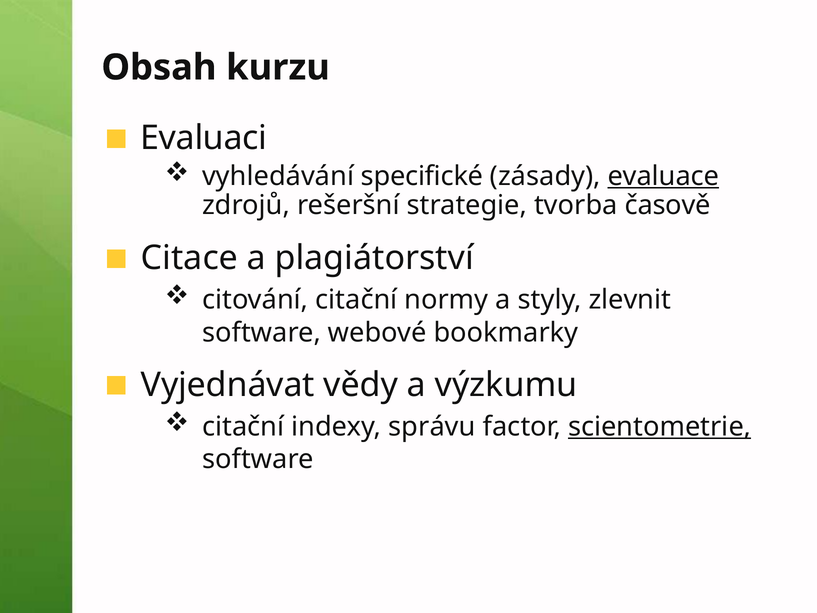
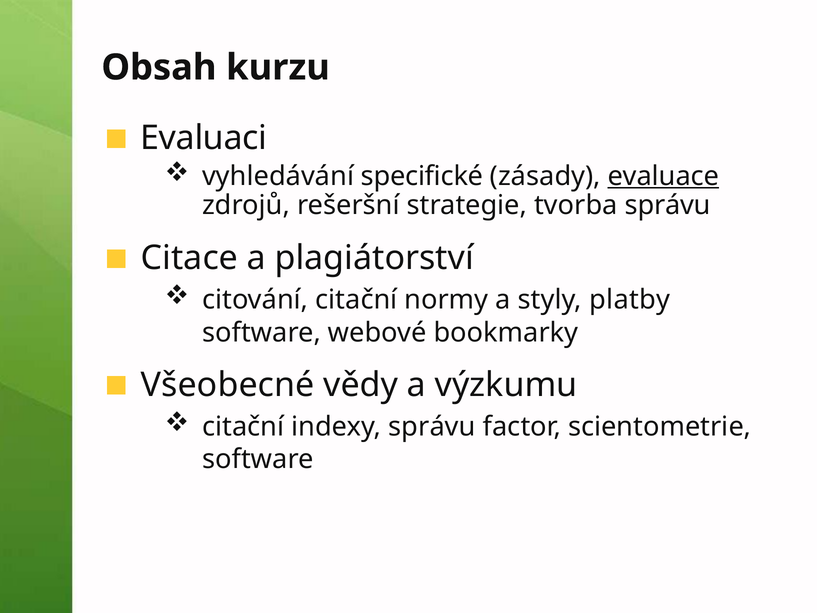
tvorba časově: časově -> správu (668, 205)
zlevnit: zlevnit -> platby (630, 300)
Vyjednávat: Vyjednávat -> Všeobecné (228, 385)
scientometrie underline: present -> none (660, 426)
